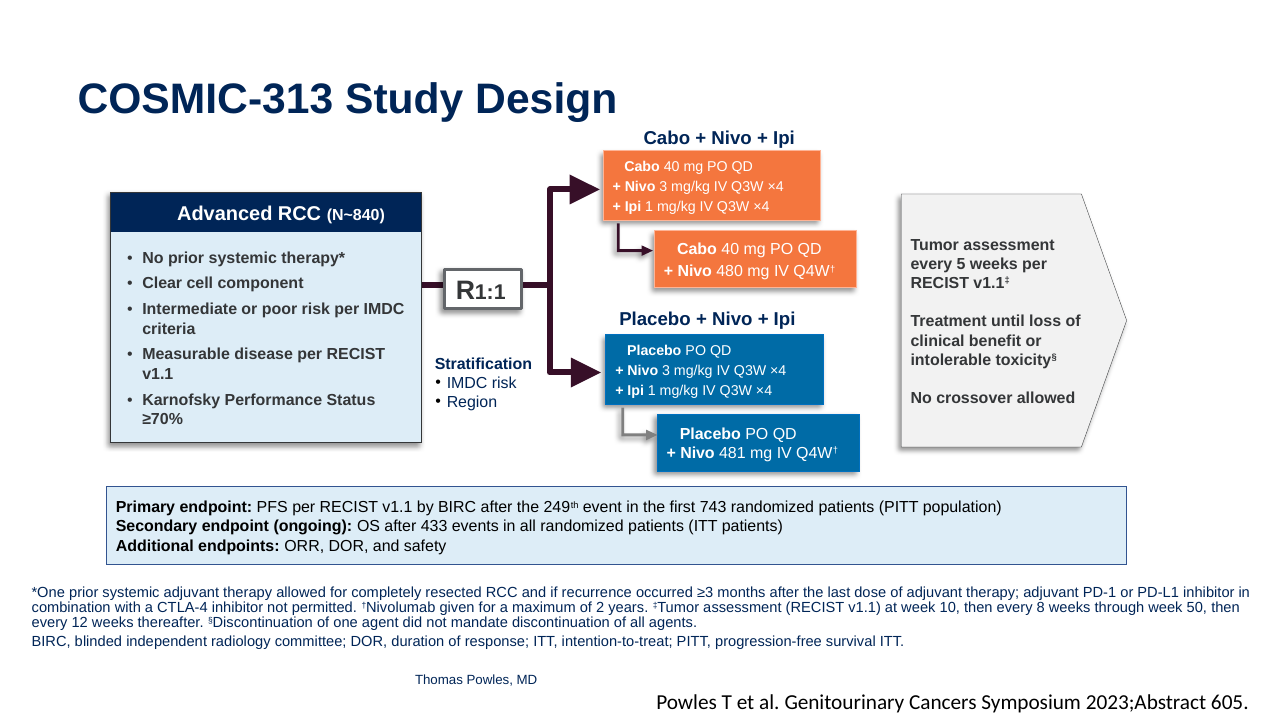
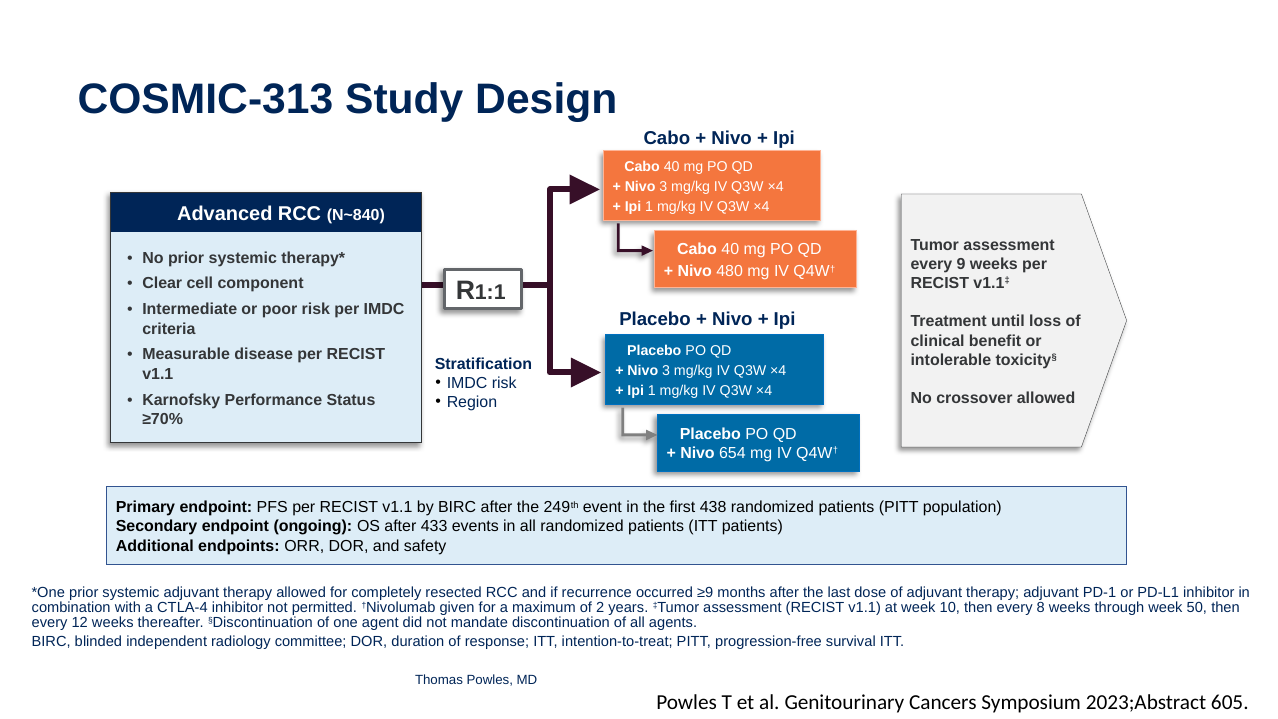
5: 5 -> 9 (961, 264)
481: 481 -> 654 (732, 453)
743: 743 -> 438 (713, 507)
≥3: ≥3 -> ≥9 (705, 593)
